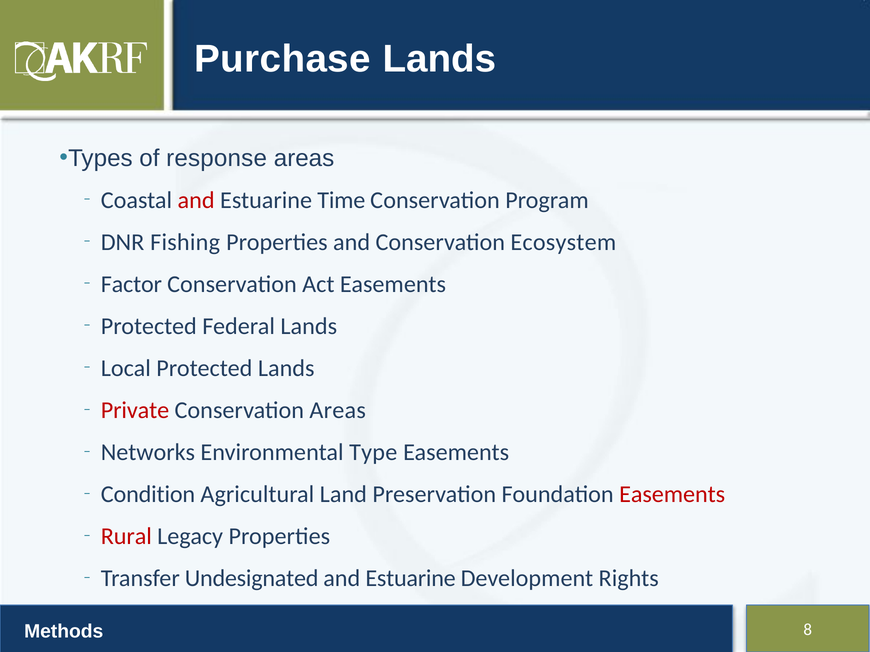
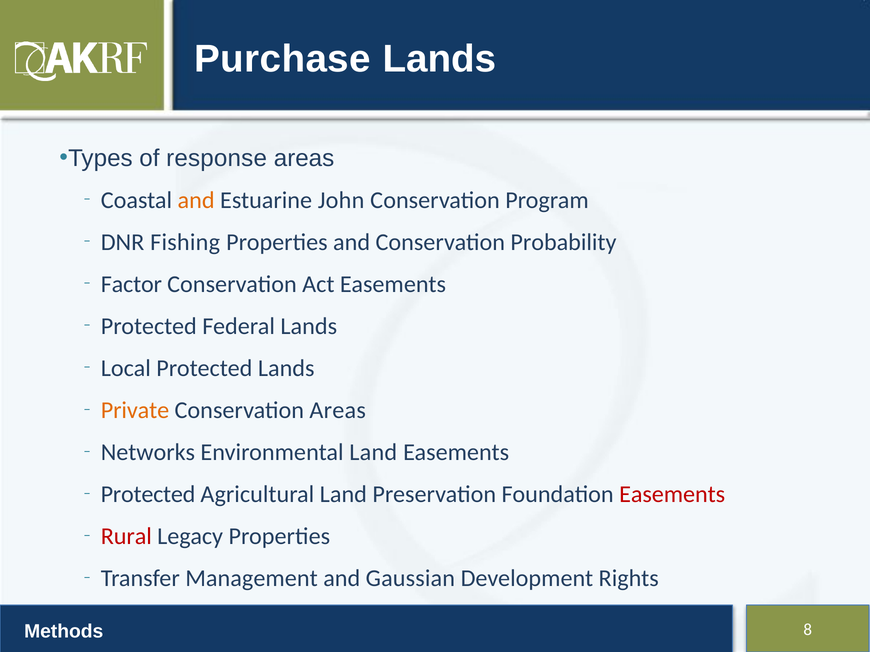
and colour: red -> orange (196, 200)
Time: Time -> John (341, 200)
Ecosystem: Ecosystem -> Probability (563, 242)
Private colour: red -> orange (135, 411)
Environmental Type: Type -> Land (373, 453)
Condition: Condition -> Protected (148, 495)
Undesignated: Undesignated -> Management (251, 579)
Estuarine: Estuarine -> Gaussian (410, 579)
